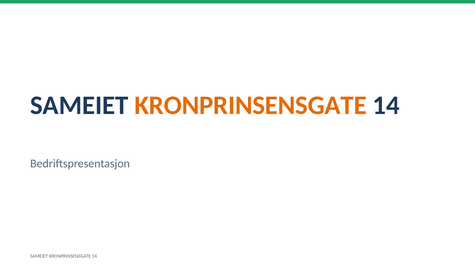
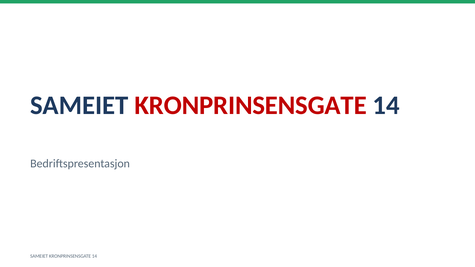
KRONPRINSENSGATE colour: orange -> red (251, 105)
